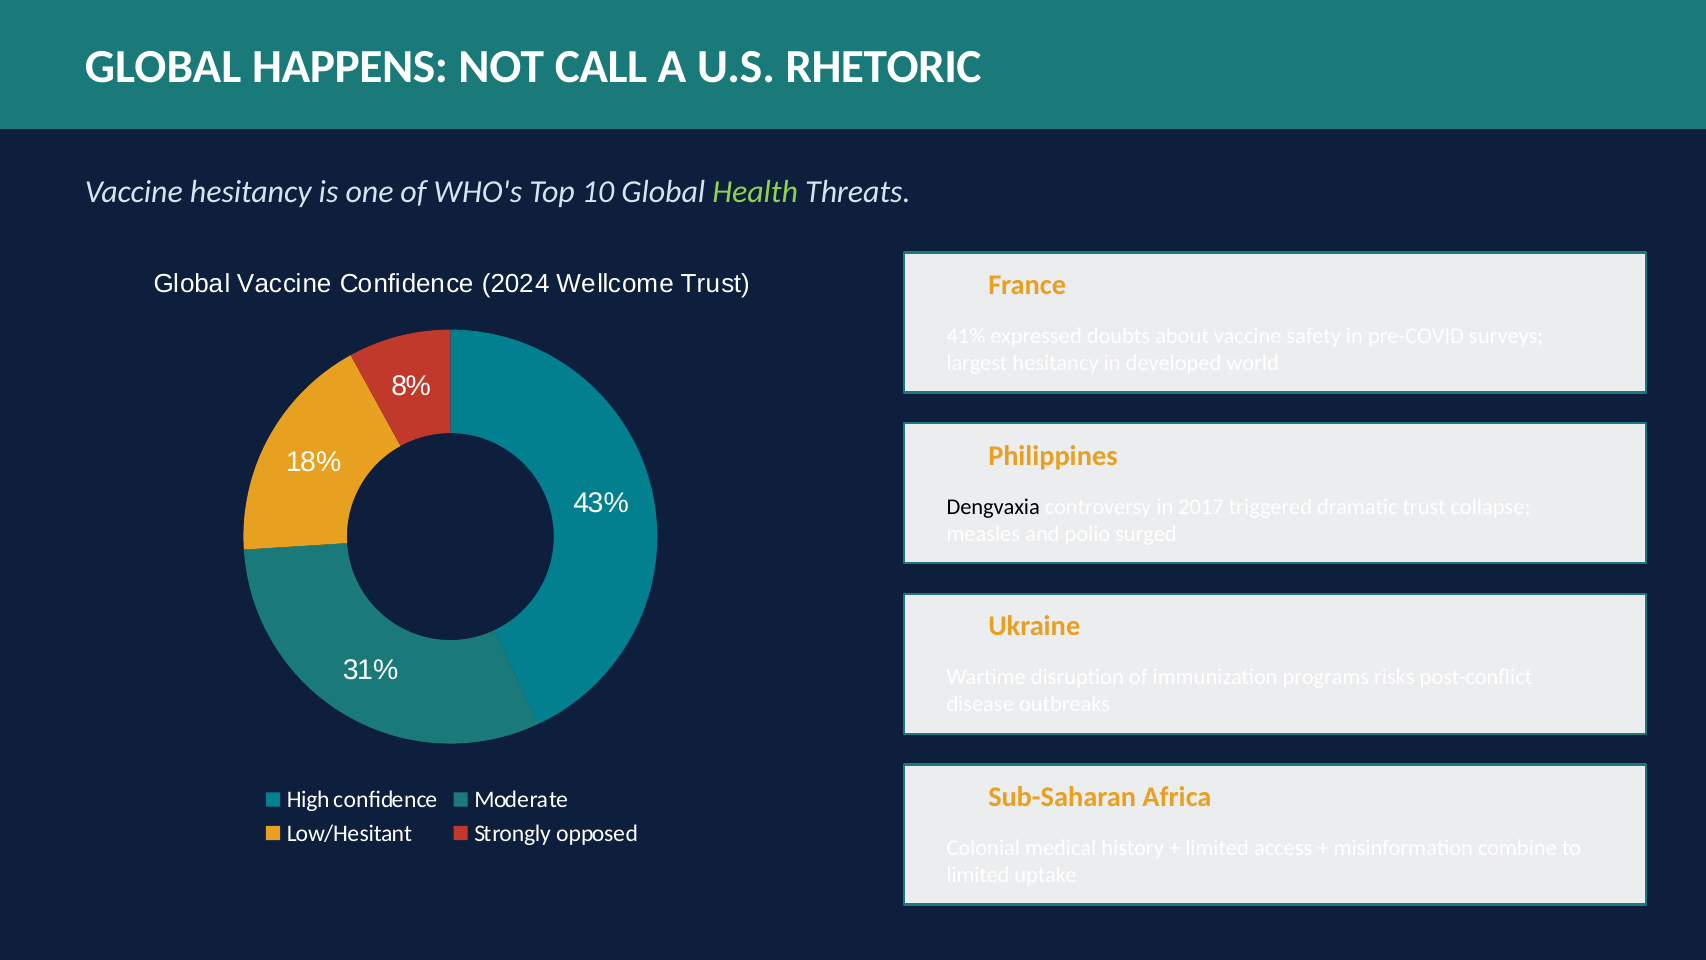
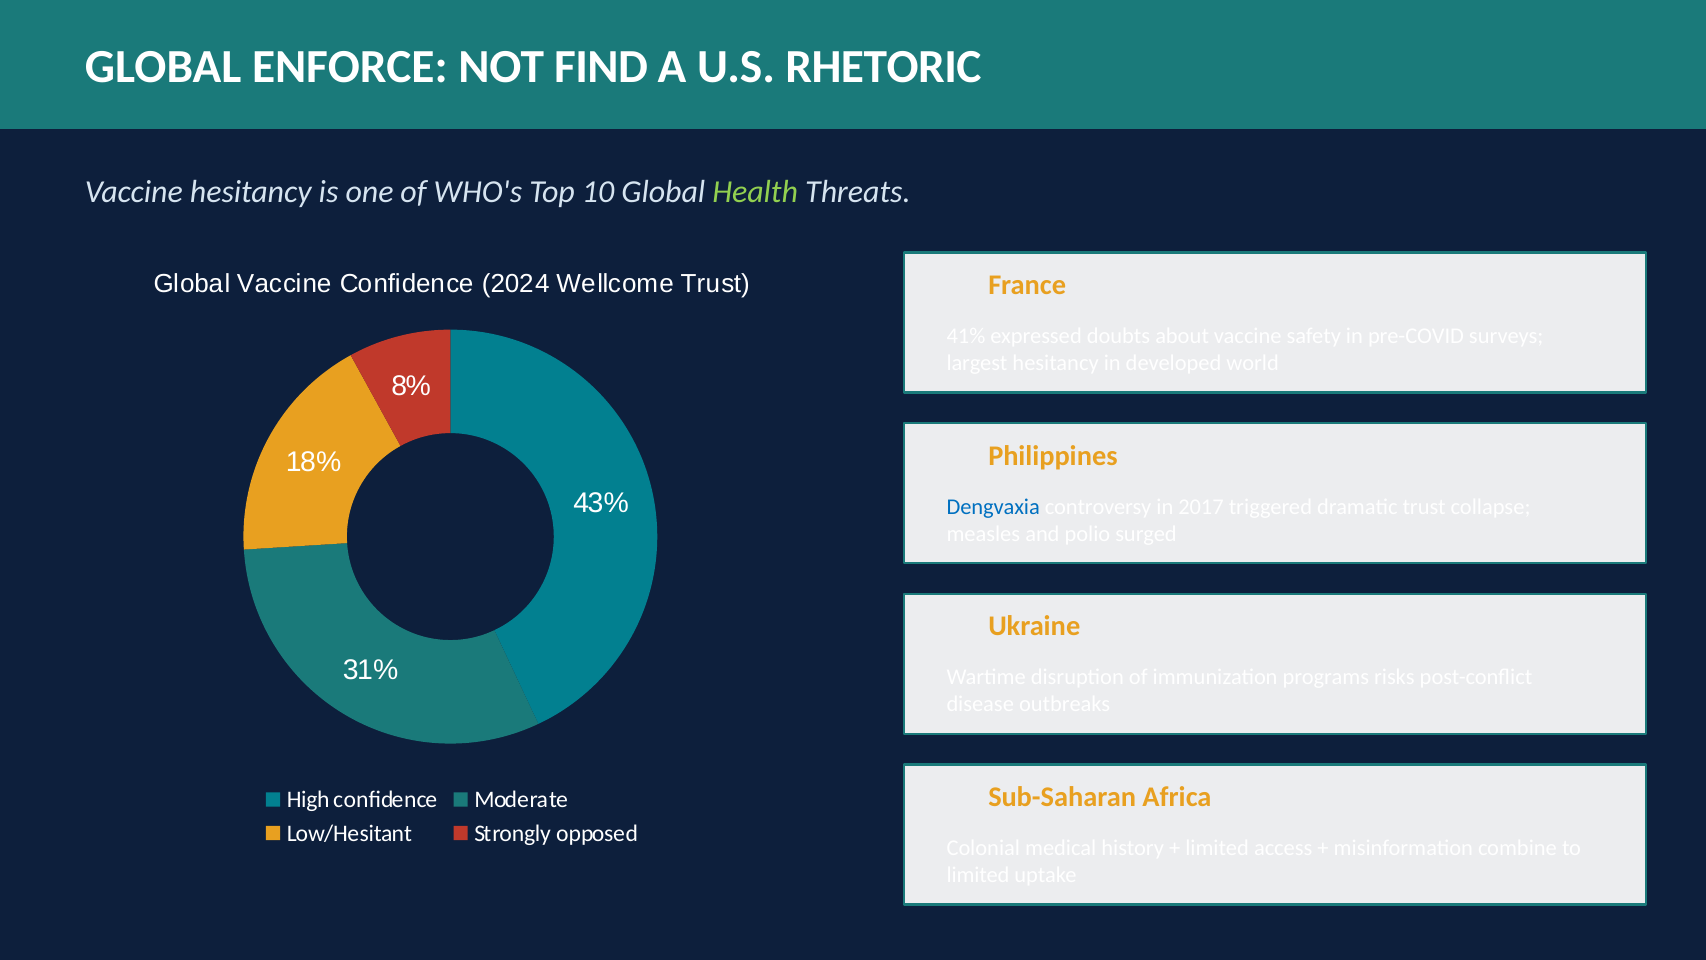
HAPPENS: HAPPENS -> ENFORCE (350, 67)
CALL: CALL -> FIND (601, 67)
Dengvaxia colour: black -> blue (993, 507)
